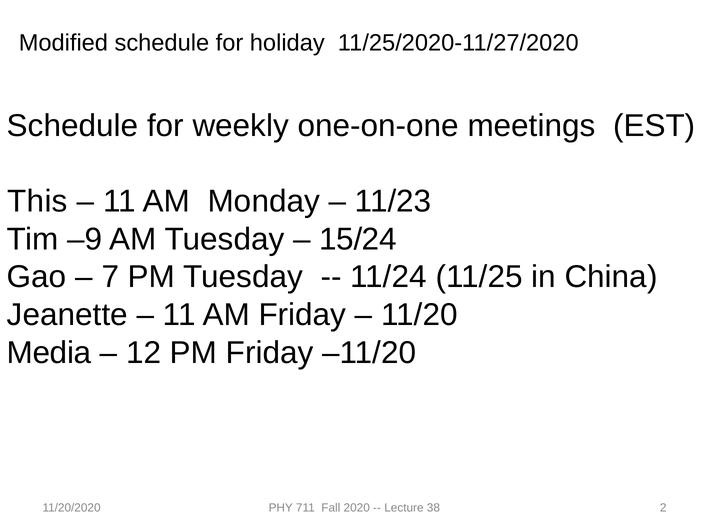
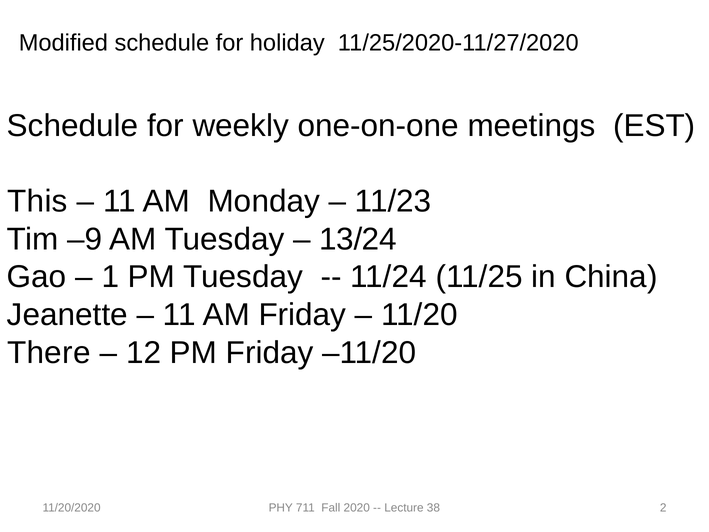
15/24: 15/24 -> 13/24 (358, 239)
7: 7 -> 1 (110, 277)
Media: Media -> There (49, 353)
